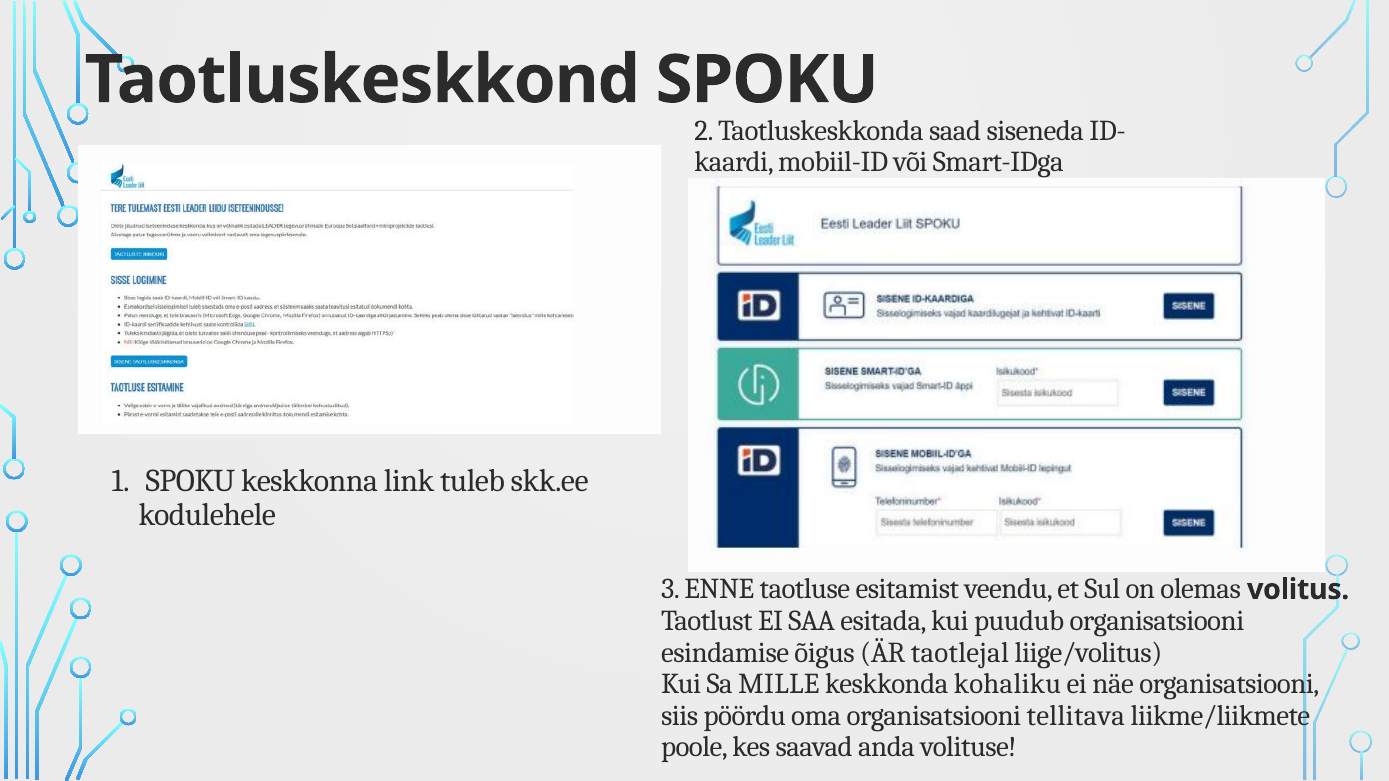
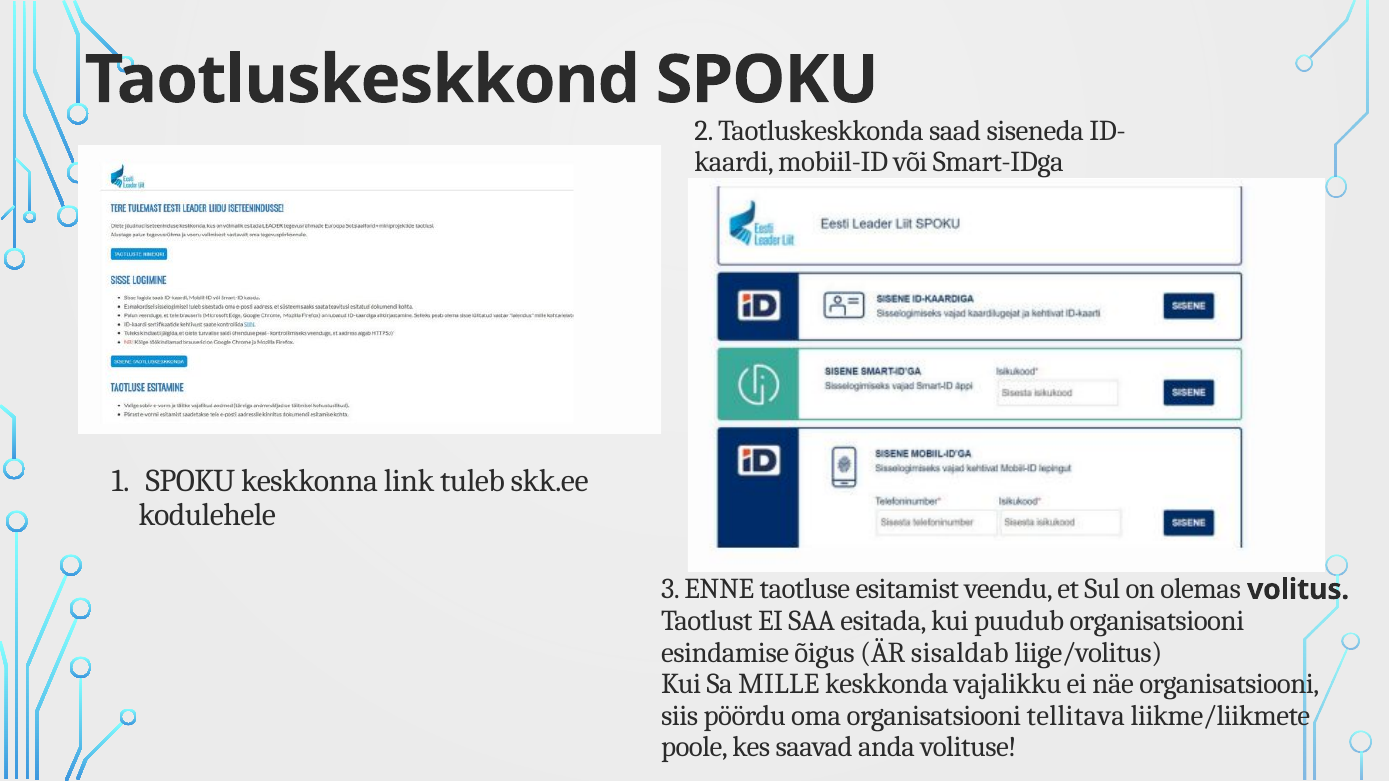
taotlejal: taotlejal -> sisaldab (960, 653)
kohaliku: kohaliku -> vajalikku (1008, 684)
